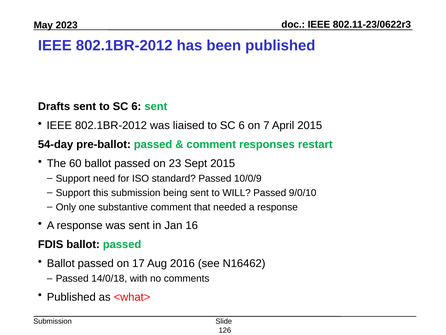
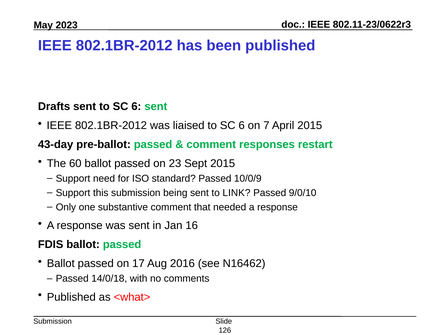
54-day: 54-day -> 43-day (56, 144)
WILL: WILL -> LINK (236, 193)
